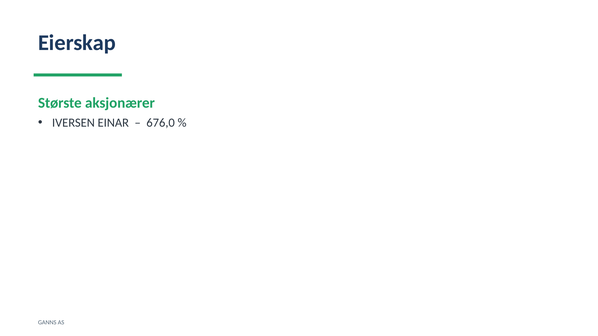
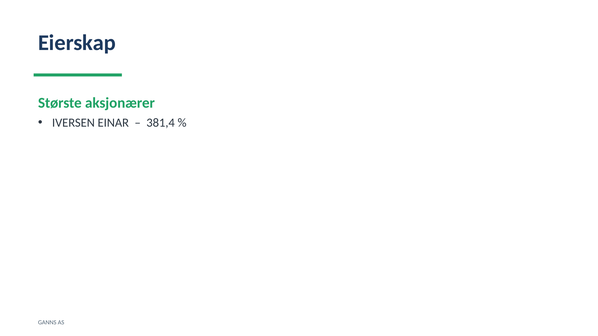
676,0: 676,0 -> 381,4 (161, 123)
